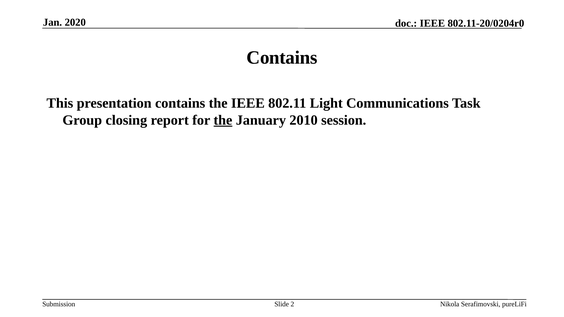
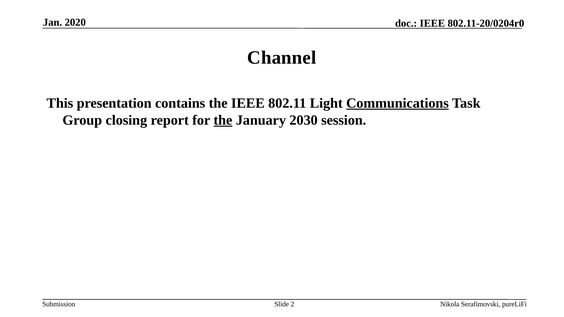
Contains: Contains -> Channel (282, 58)
Communications underline: none -> present (398, 103)
2010: 2010 -> 2030 (304, 120)
